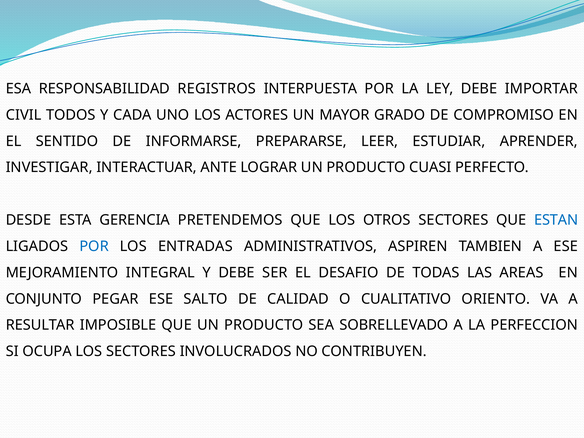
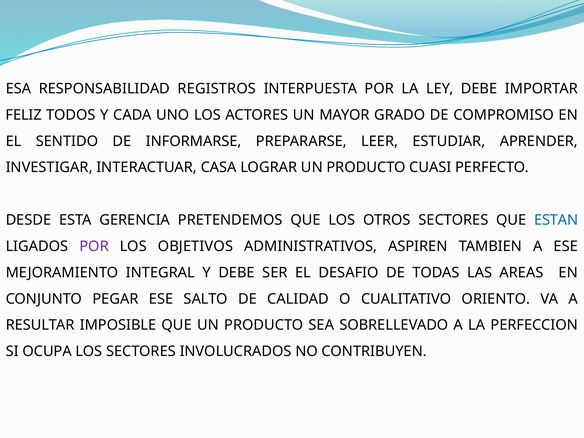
CIVIL: CIVIL -> FELIZ (24, 115)
ANTE: ANTE -> CASA (219, 167)
POR colour: blue -> purple (94, 246)
ENTRADAS: ENTRADAS -> OBJETIVOS (195, 246)
